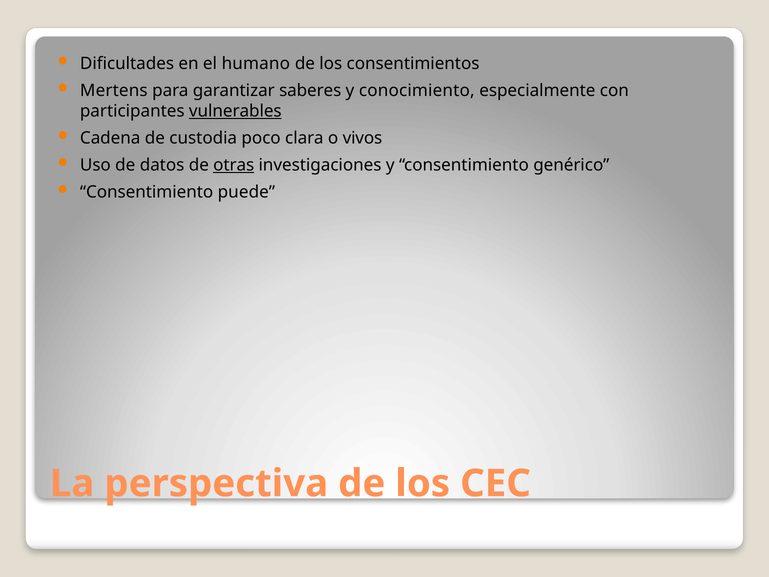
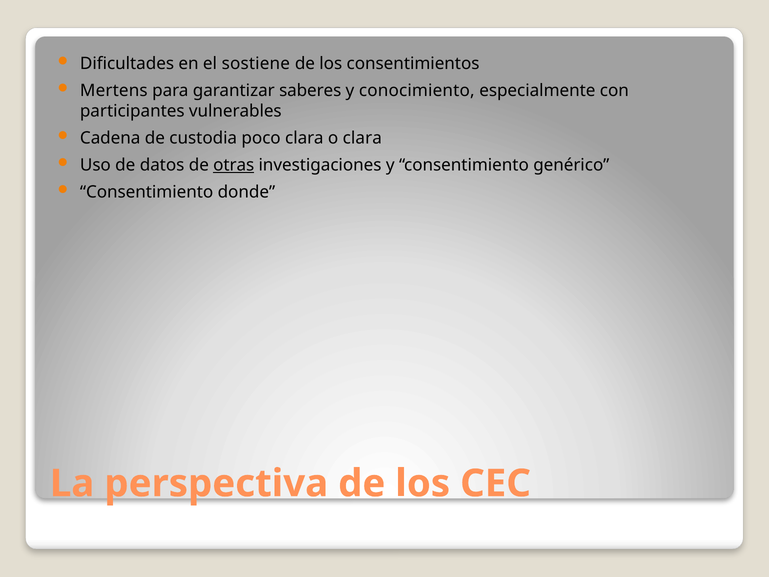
humano: humano -> sostiene (256, 64)
vulnerables underline: present -> none (235, 111)
o vivos: vivos -> clara (362, 138)
puede: puede -> donde (246, 192)
